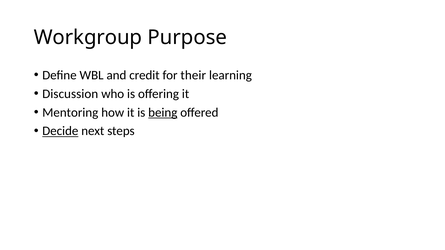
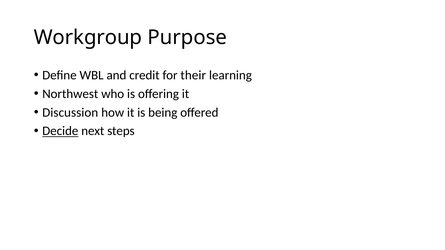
Discussion: Discussion -> Northwest (70, 94)
Mentoring: Mentoring -> Discussion (70, 113)
being underline: present -> none (163, 113)
